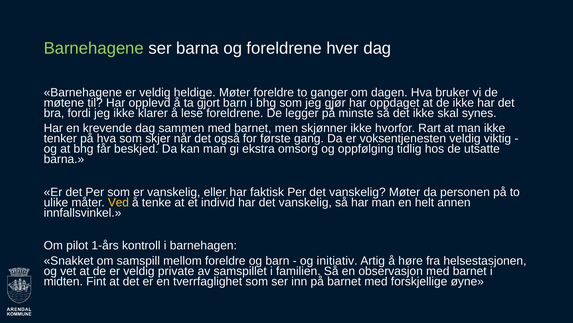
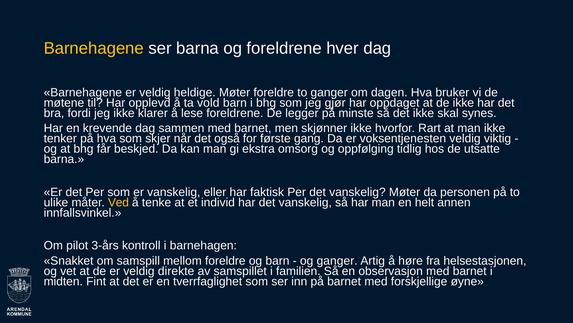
Barnehagene colour: light green -> yellow (94, 48)
gjort: gjort -> vold (208, 103)
1-års: 1-års -> 3-års (105, 245)
og initiativ: initiativ -> ganger (337, 260)
private: private -> direkte (176, 271)
